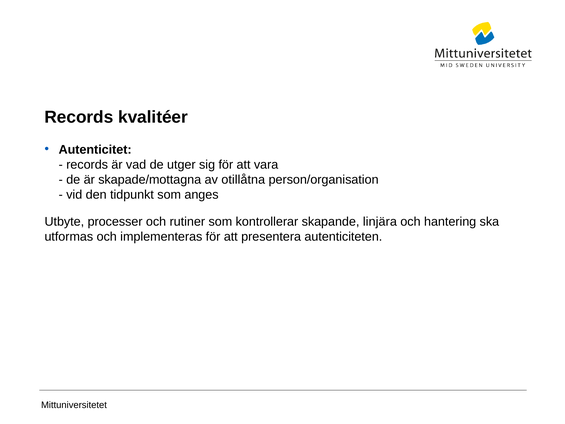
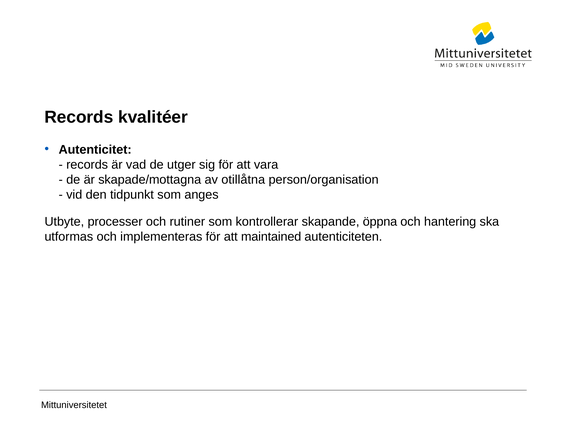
linjära: linjära -> öppna (380, 221)
presentera: presentera -> maintained (271, 237)
